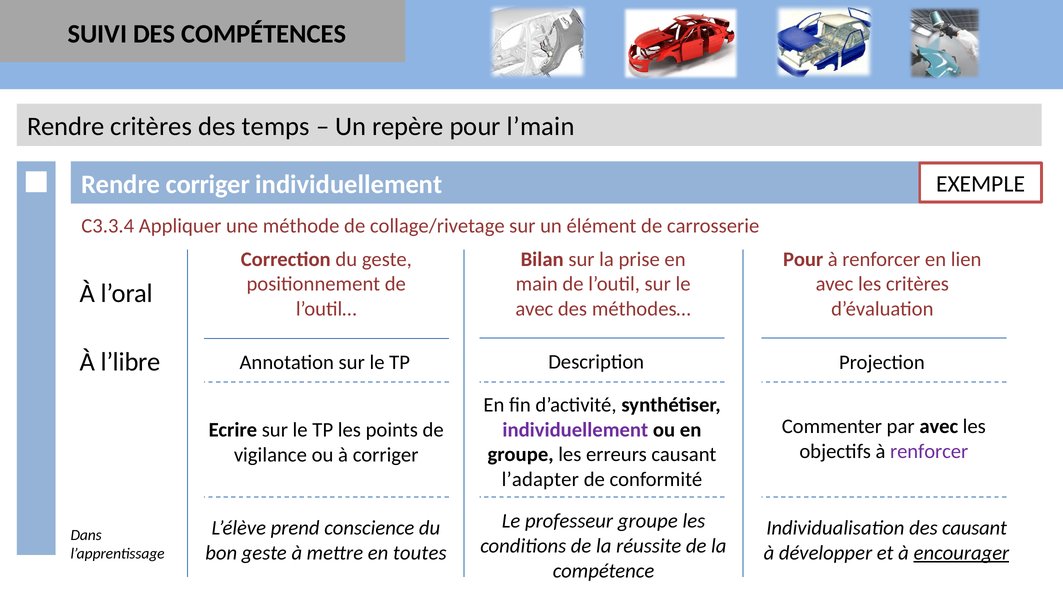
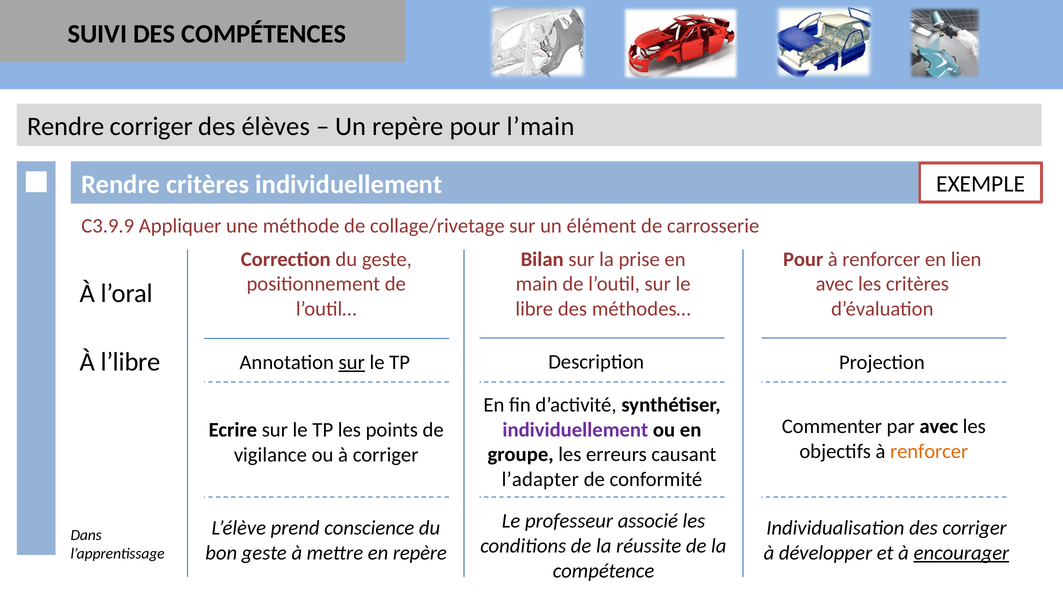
Rendre critères: critères -> corriger (151, 127)
temps: temps -> élèves (276, 127)
Rendre corriger: corriger -> critères (208, 184)
C3.3.4: C3.3.4 -> C3.9.9 (108, 226)
avec: avec -> libre (534, 309)
sur underline: none -> present (352, 362)
renforcer colour: purple -> orange (929, 451)
professeur groupe: groupe -> associé (648, 521)
des causant: causant -> corriger (975, 528)
en toutes: toutes -> repère (420, 553)
